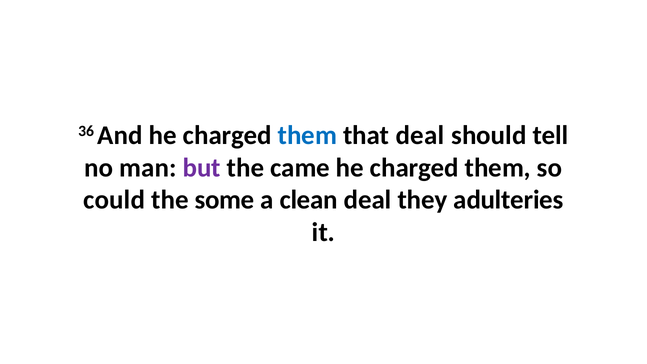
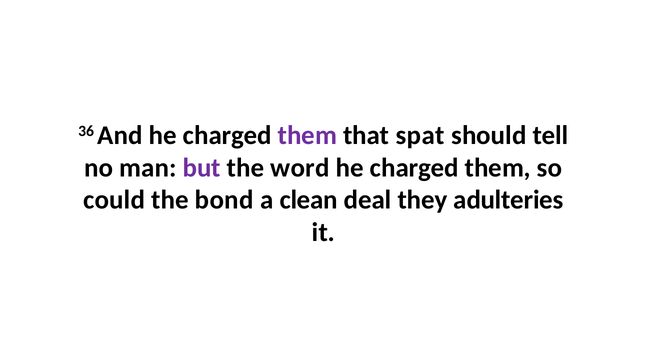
them colour: blue -> purple (307, 135)
that deal: deal -> spat (420, 135)
came: came -> word (300, 168)
some: some -> bond (224, 200)
